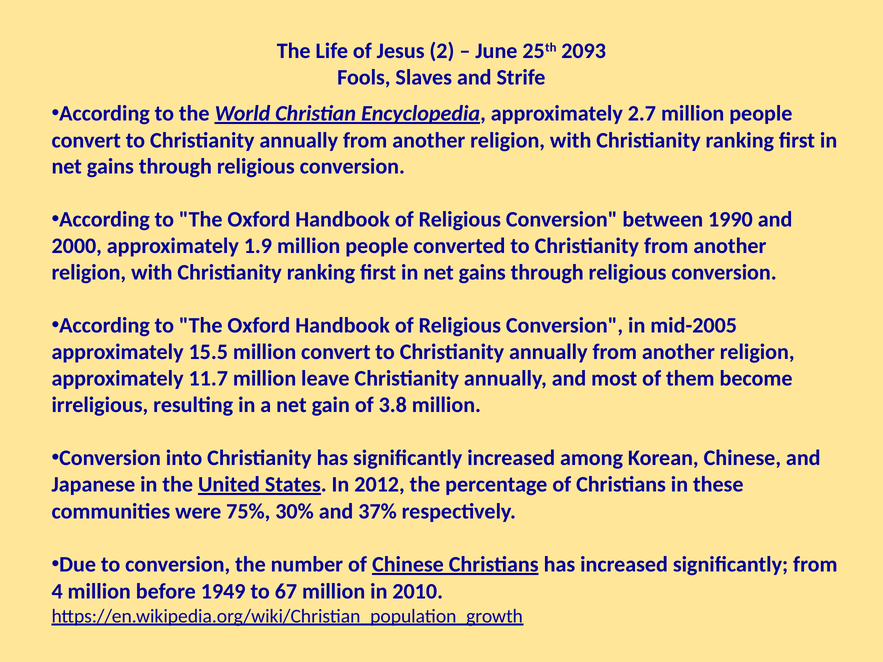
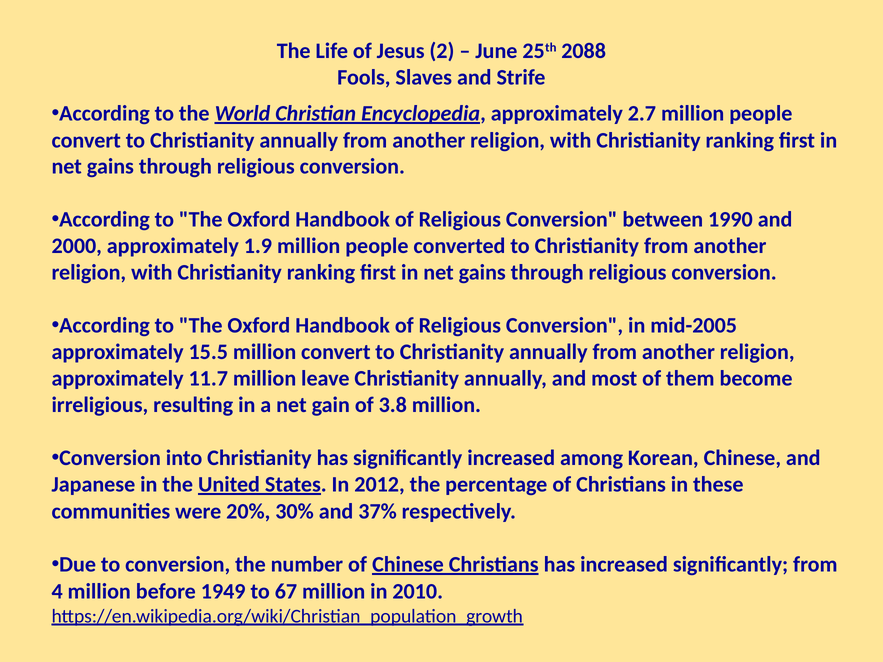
2093: 2093 -> 2088 (584, 51)
75%: 75% -> 20% (248, 512)
